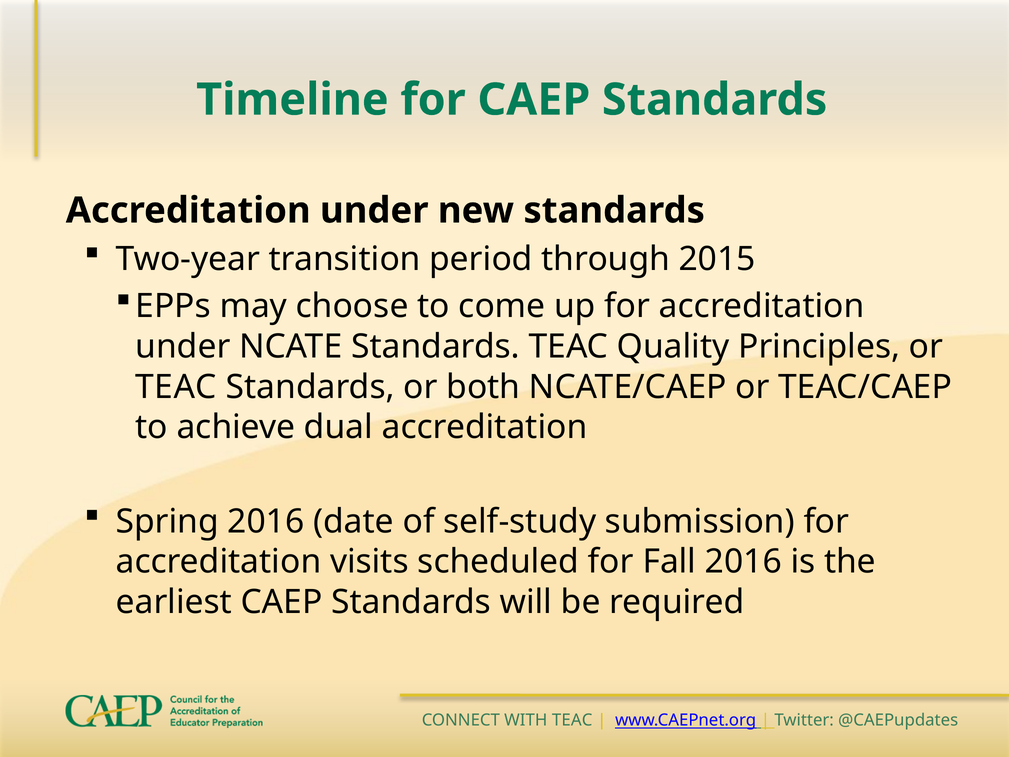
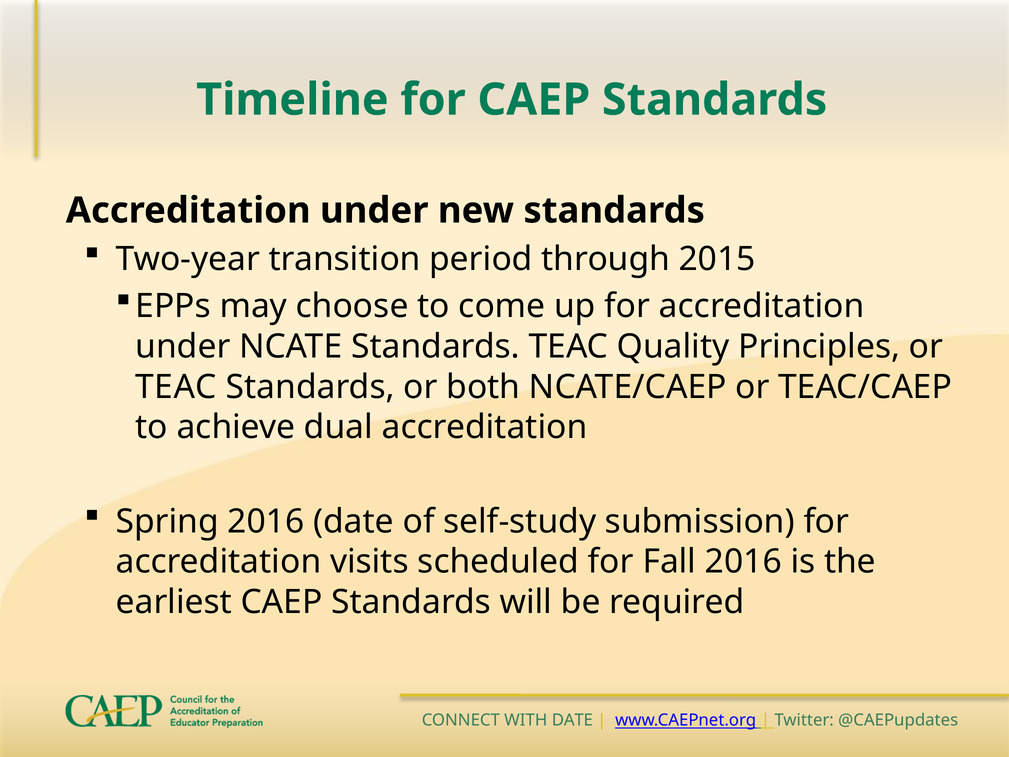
TEAC: TEAC -> DATE (572, 720)
